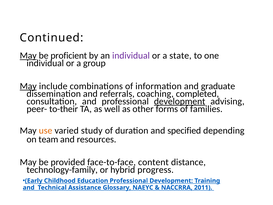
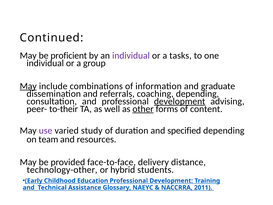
May underline: present -> none (28, 56)
state: state -> tasks (180, 56)
coaching completed: completed -> depending (197, 94)
other underline: none -> present (143, 109)
families: families -> content (206, 109)
use colour: orange -> purple (46, 130)
content: content -> delivery (153, 162)
technology-family: technology-family -> technology-other (62, 170)
progress: progress -> students (156, 170)
